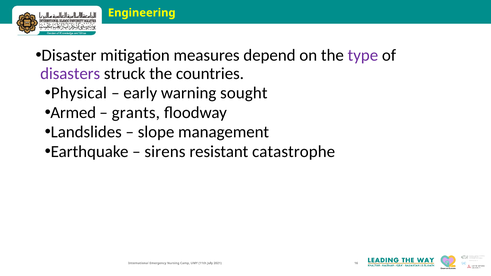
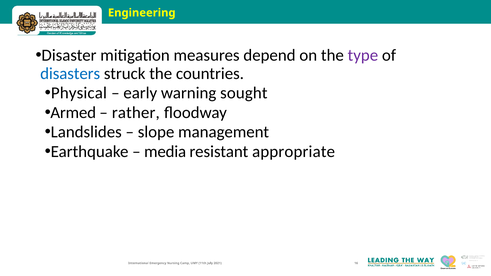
disasters colour: purple -> blue (70, 74)
grants: grants -> rather (136, 113)
sirens: sirens -> media (165, 152)
catastrophe: catastrophe -> appropriate (294, 152)
